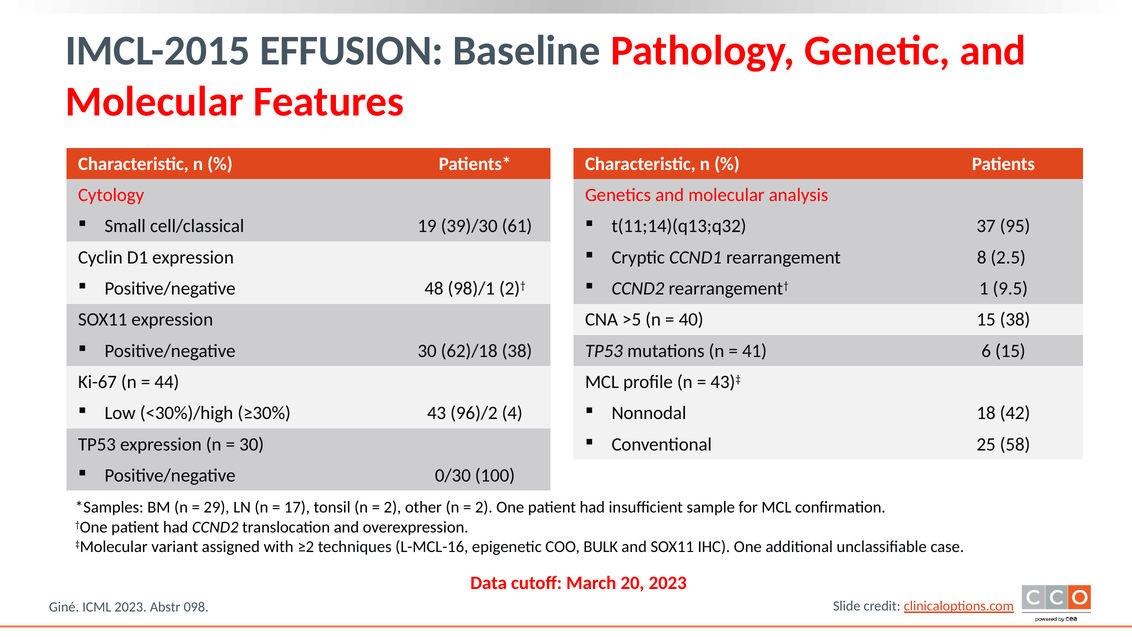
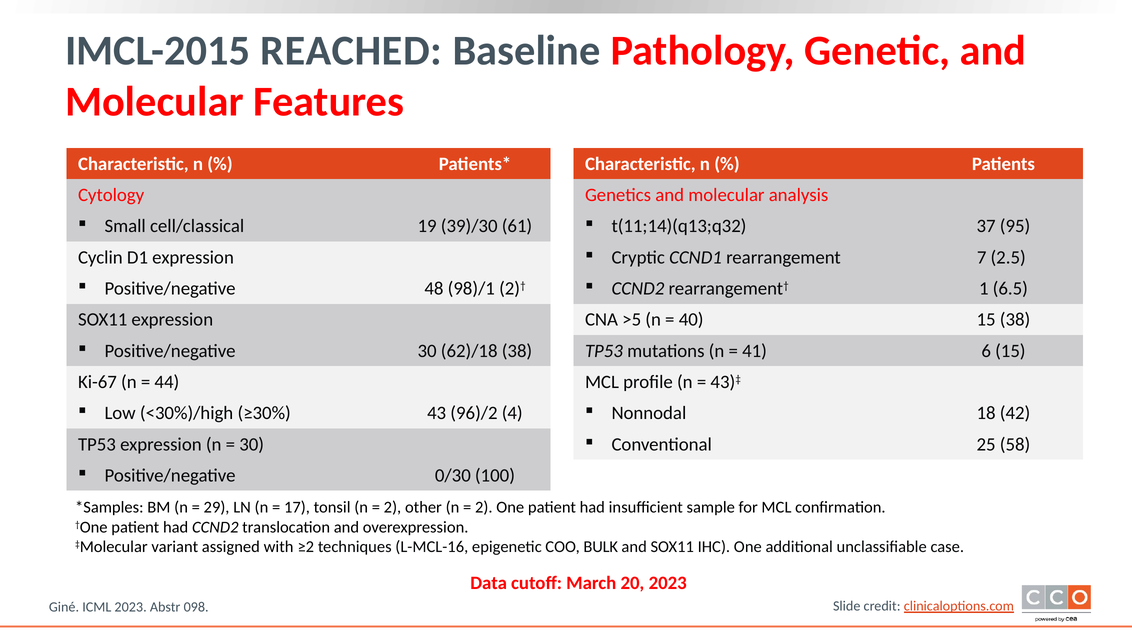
EFFUSION: EFFUSION -> REACHED (351, 51)
8: 8 -> 7 (982, 257)
9.5: 9.5 -> 6.5 (1010, 288)
